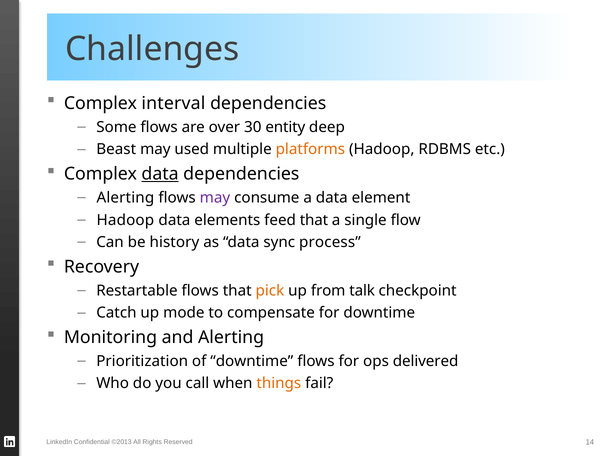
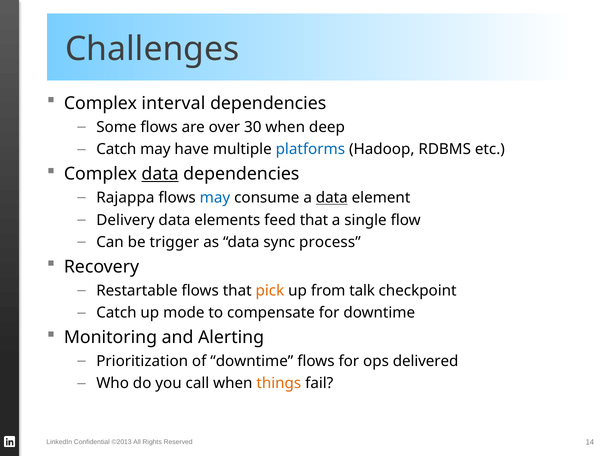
30 entity: entity -> when (285, 127)
Beast: Beast -> Catch (116, 149)
used: used -> have (192, 149)
platforms colour: orange -> blue (310, 149)
Alerting: Alerting -> Rajappa (125, 198)
may colour: purple -> blue (215, 198)
data underline: none -> present (332, 198)
Hadoop: Hadoop -> Delivery (125, 220)
history: history -> trigger (174, 242)
